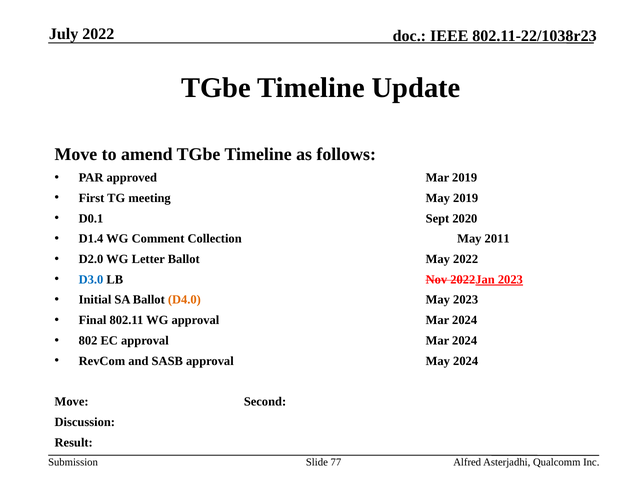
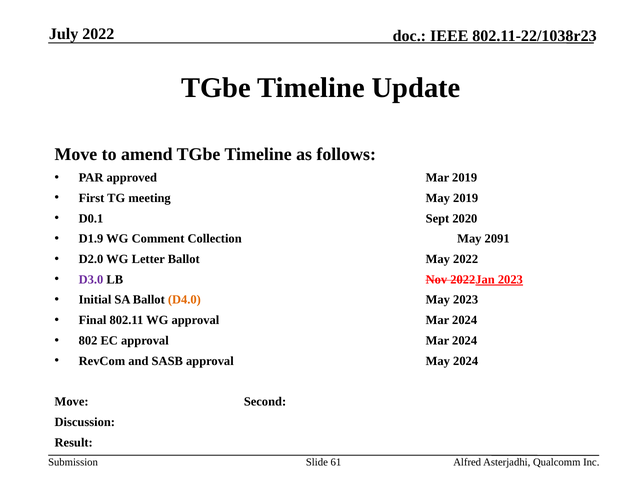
D1.4: D1.4 -> D1.9 (91, 239)
2011: 2011 -> 2091 (497, 239)
D3.0 colour: blue -> purple (91, 279)
77: 77 -> 61 (336, 462)
